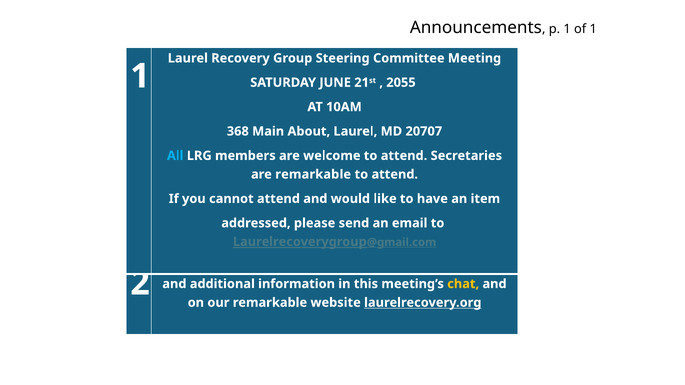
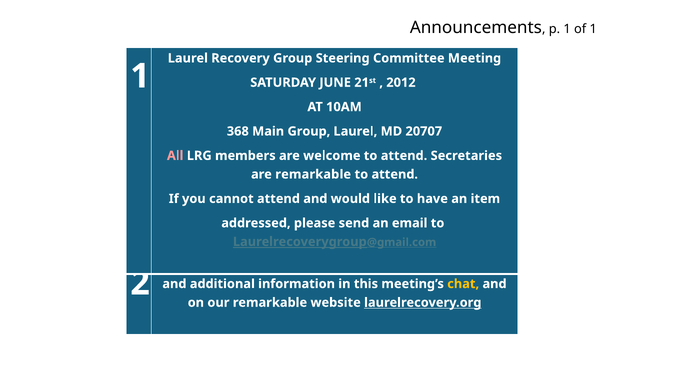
2055: 2055 -> 2012 (401, 83)
Main About: About -> Group (309, 131)
All colour: light blue -> pink (175, 156)
